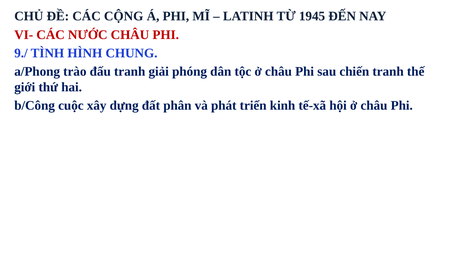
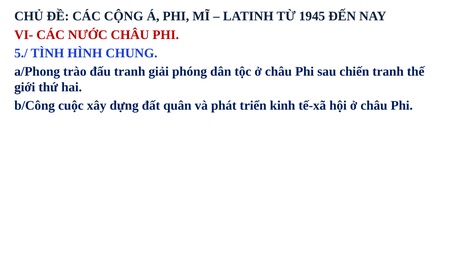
9./: 9./ -> 5./ (21, 53)
phân: phân -> quân (177, 105)
